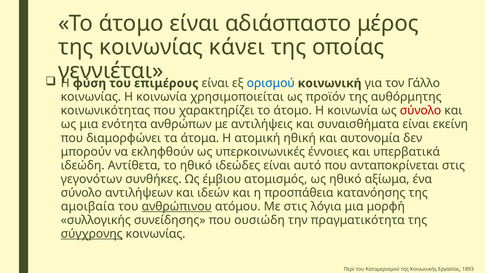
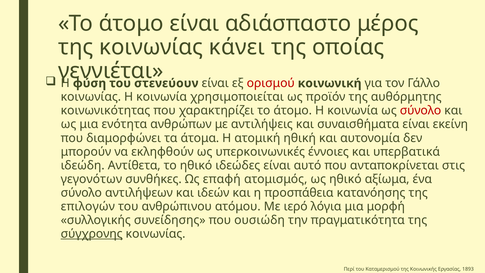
επιμέρους: επιμέρους -> στενεύουν (166, 83)
ορισμού colour: blue -> red (271, 83)
έμβιου: έμβιου -> επαφή (222, 179)
αμοιβαία: αμοιβαία -> επιλογών (88, 206)
ανθρώπινου underline: present -> none (177, 206)
Με στις: στις -> ιερό (296, 206)
